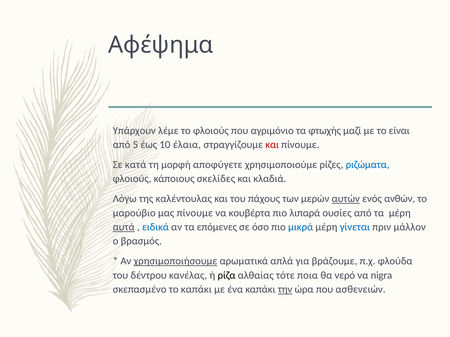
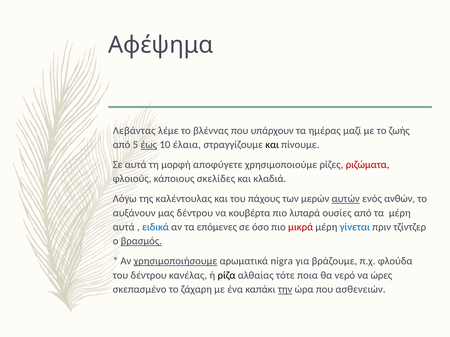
Υπάρχουν: Υπάρχουν -> Λεβάντας (134, 131)
το φλοιούς: φλοιούς -> βλέννας (211, 131)
αγριμόνιο: αγριμόνιο -> υπάρχουν (272, 131)
φτωχής: φτωχής -> ημέρας (325, 131)
είναι: είναι -> ζωής (399, 131)
έως underline: none -> present (149, 145)
και colour: red -> black (272, 145)
Σε κατά: κατά -> αυτά (136, 165)
ριζώματα colour: blue -> red (368, 165)
μαρούβιο: μαρούβιο -> αυξάνουν (134, 213)
μας πίνουμε: πίνουμε -> δέντρου (195, 213)
αυτά underline: present -> none (124, 227)
μικρά colour: blue -> red (301, 227)
μάλλον: μάλλον -> τζίντζερ (410, 227)
βρασμός underline: none -> present (141, 241)
απλά: απλά -> nigra (282, 261)
nigra: nigra -> ώρες (381, 276)
το καπάκι: καπάκι -> ζάχαρη (196, 290)
